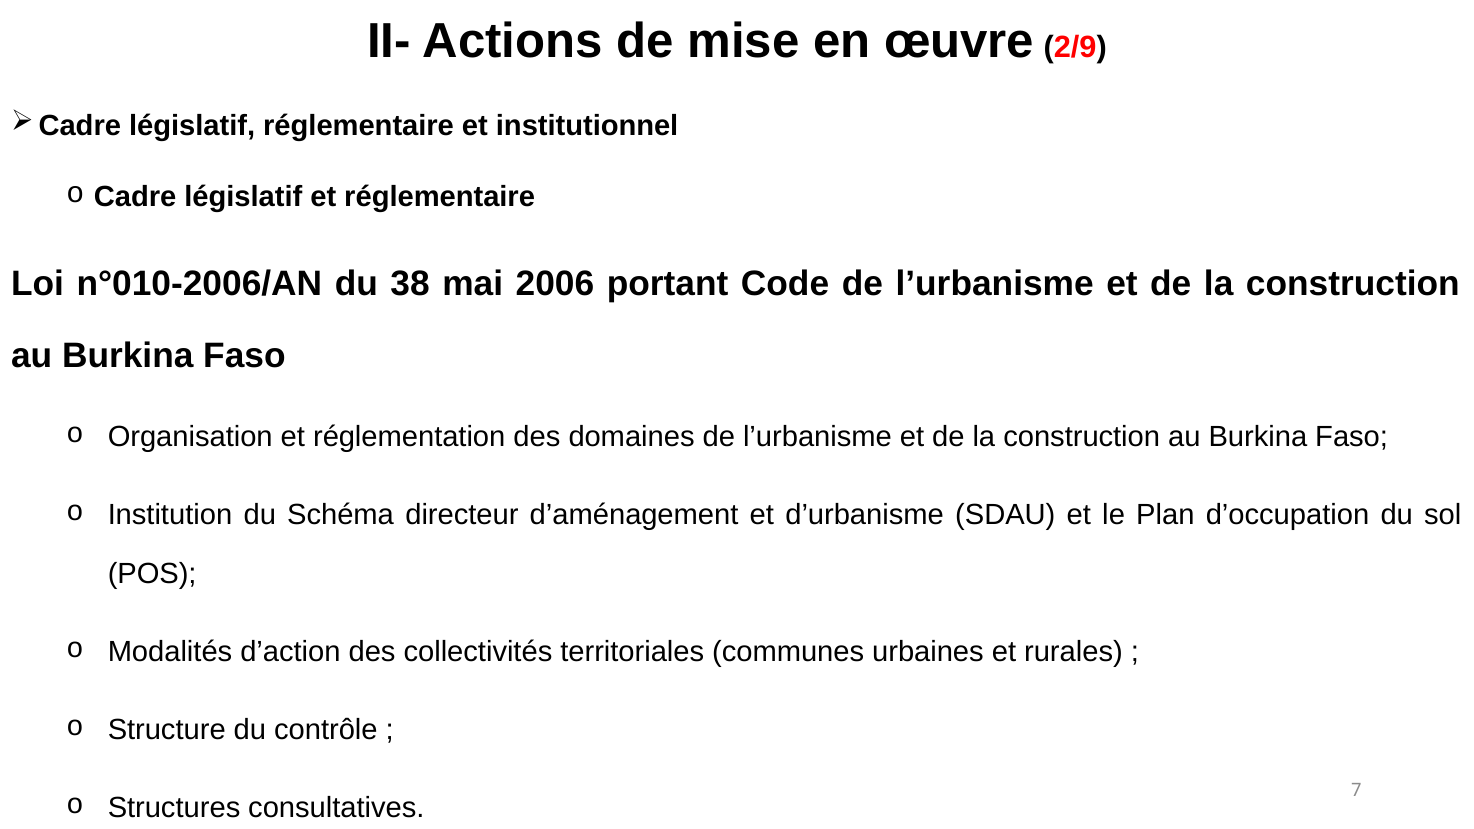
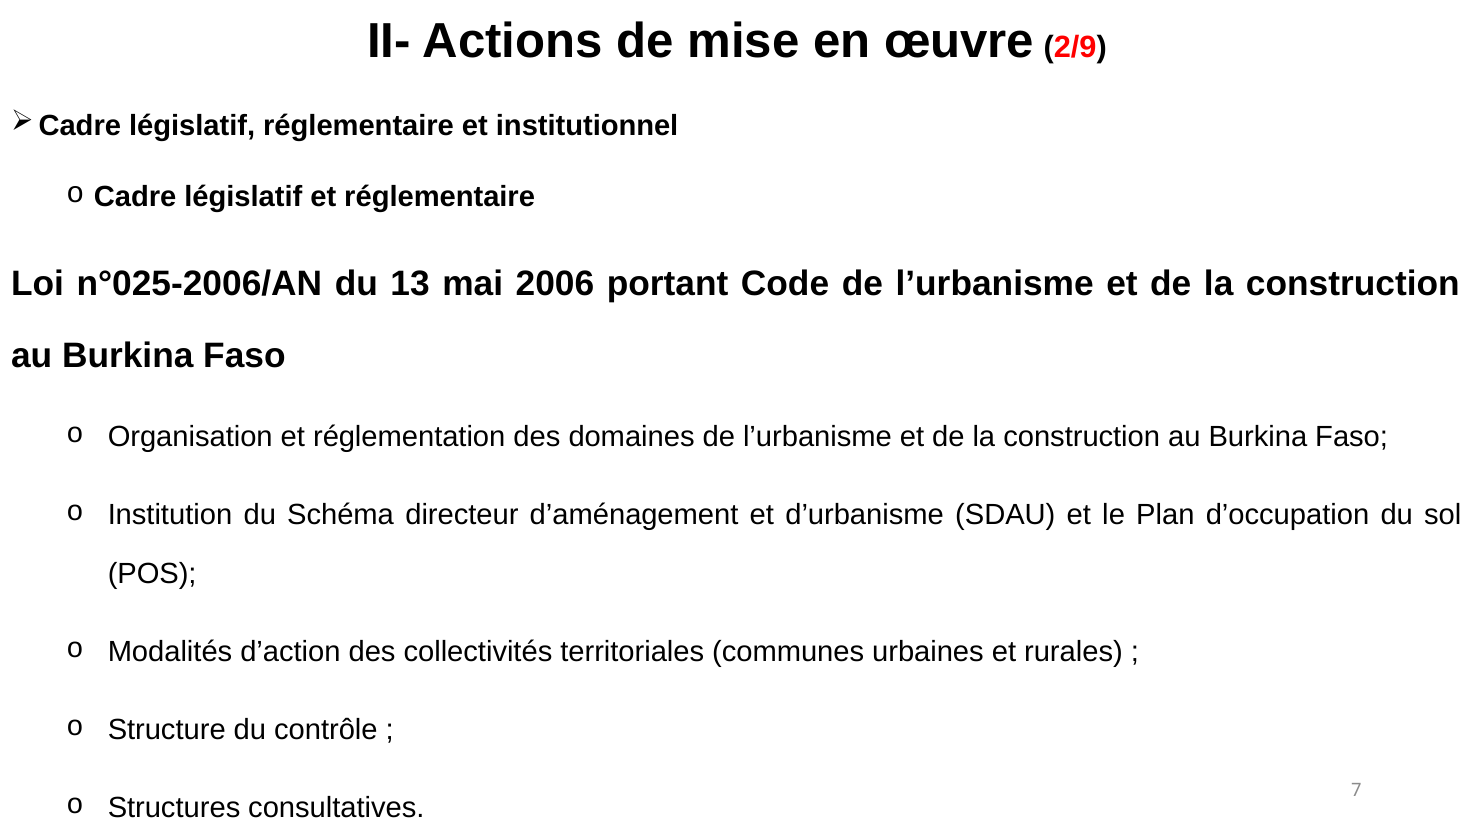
n°010-2006/AN: n°010-2006/AN -> n°025-2006/AN (199, 284)
38: 38 -> 13 (410, 284)
